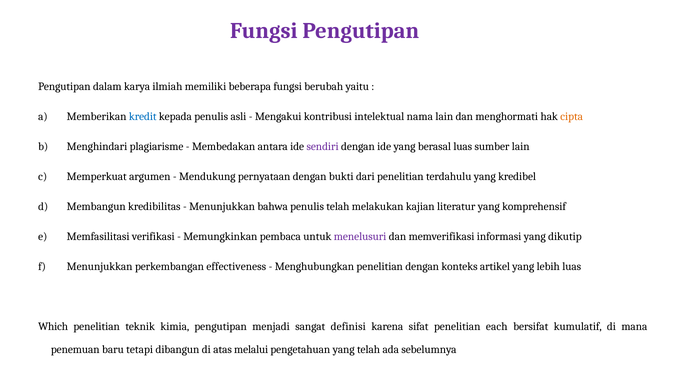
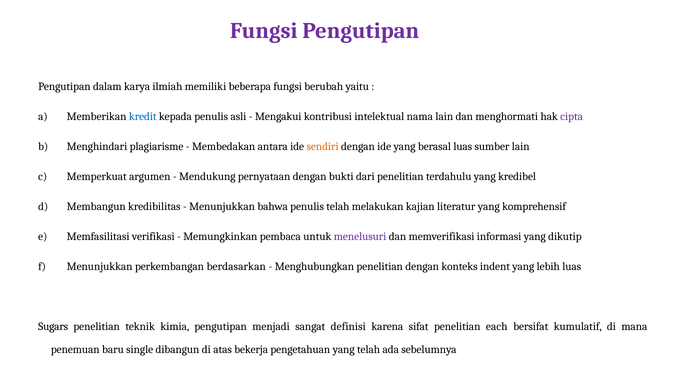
cipta colour: orange -> purple (572, 117)
sendiri colour: purple -> orange (323, 147)
effectiveness: effectiveness -> berdasarkan (236, 267)
artikel: artikel -> indent (495, 267)
Which: Which -> Sugars (53, 327)
tetapi: tetapi -> single (140, 350)
melalui: melalui -> bekerja (251, 350)
